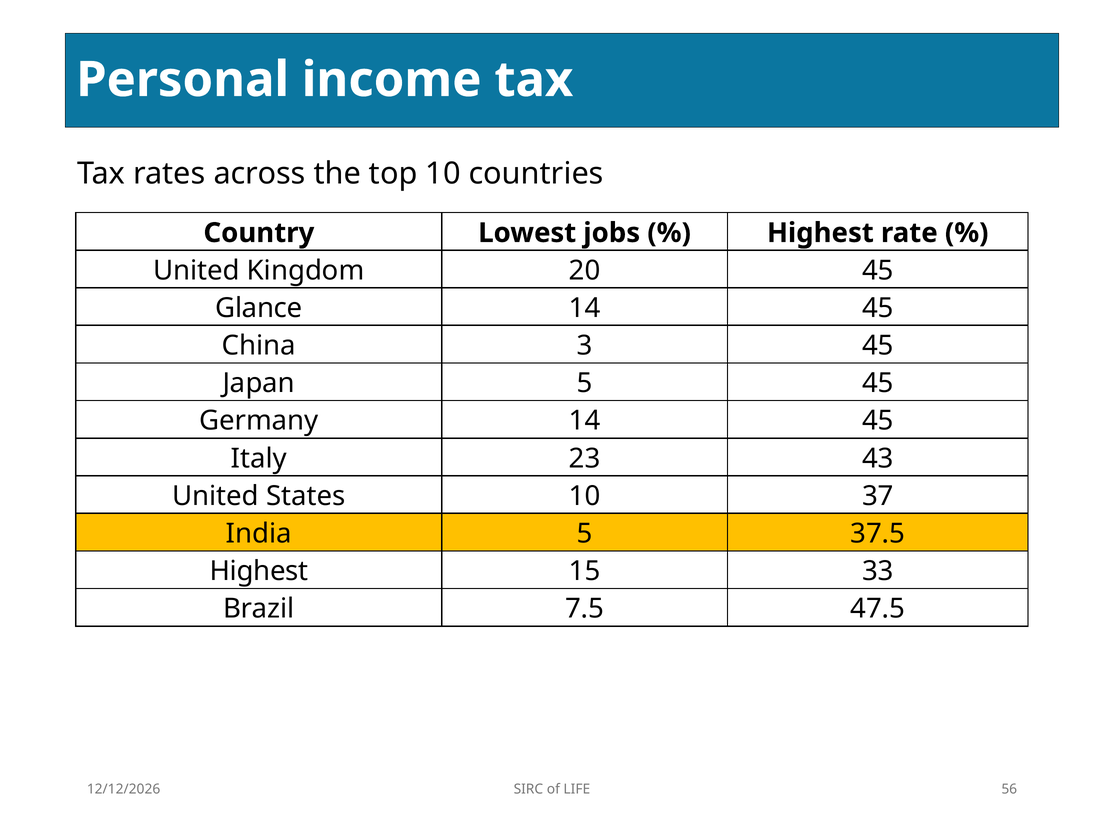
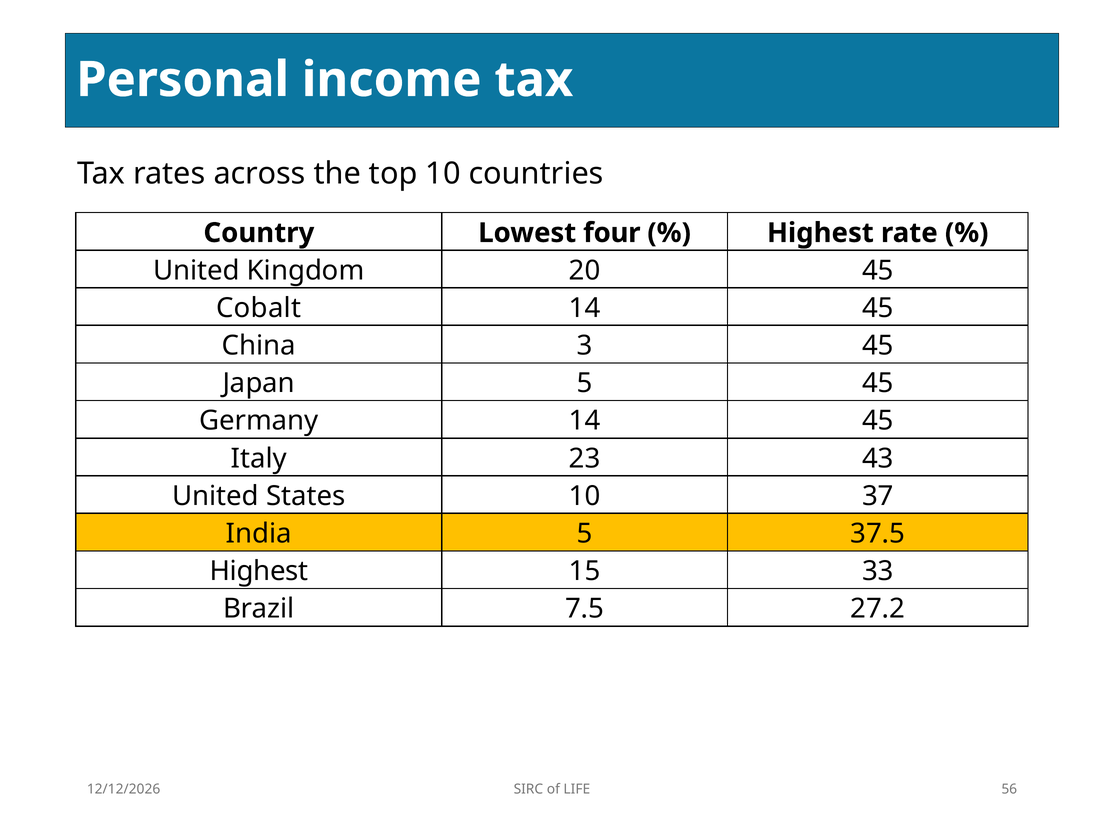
jobs: jobs -> four (612, 233)
Glance: Glance -> Cobalt (259, 308)
47.5: 47.5 -> 27.2 (878, 609)
